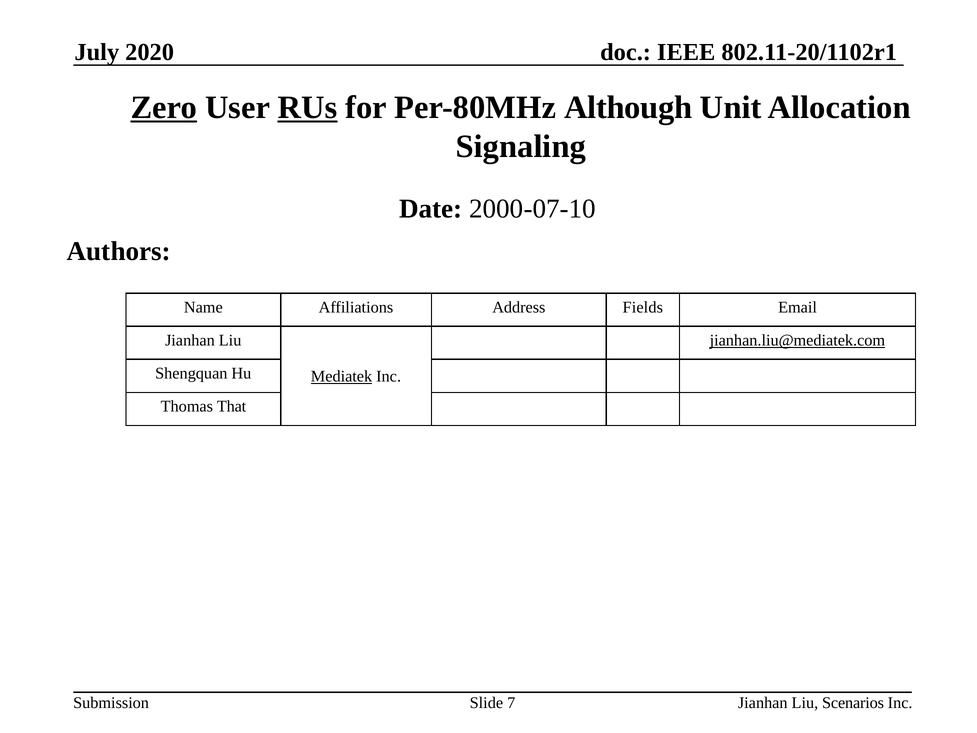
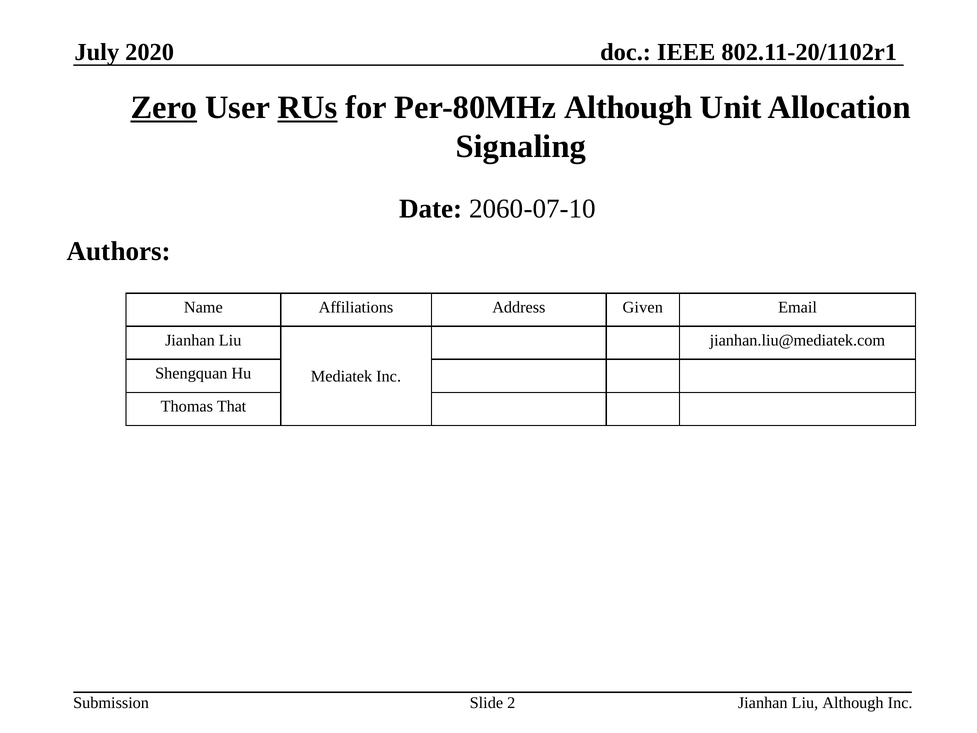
2000-07-10: 2000-07-10 -> 2060-07-10 (533, 209)
Fields: Fields -> Given (643, 307)
jianhan.liu@mediatek.com underline: present -> none (797, 340)
Mediatek underline: present -> none (342, 376)
7: 7 -> 2 (511, 703)
Liu Scenarios: Scenarios -> Although (853, 703)
